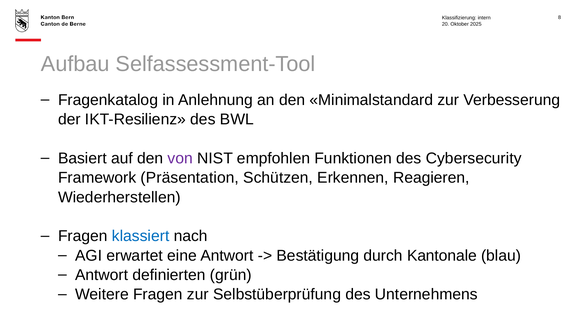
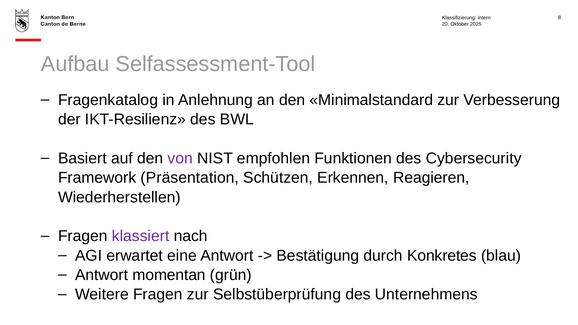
klassiert colour: blue -> purple (141, 236)
Kantonale: Kantonale -> Konkretes (442, 256)
definierten: definierten -> momentan (169, 275)
